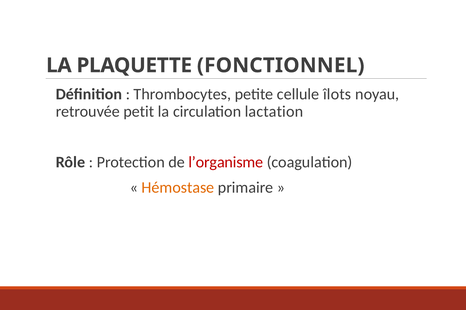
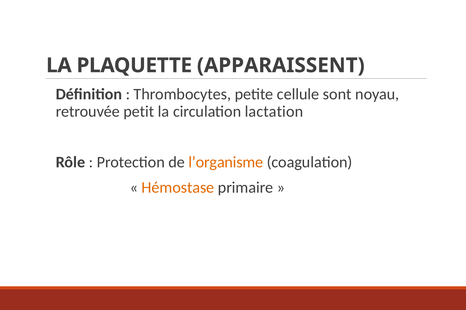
FONCTIONNEL: FONCTIONNEL -> APPARAISSENT (281, 66)
îlots: îlots -> sont (337, 94)
l’organisme colour: red -> orange (226, 162)
